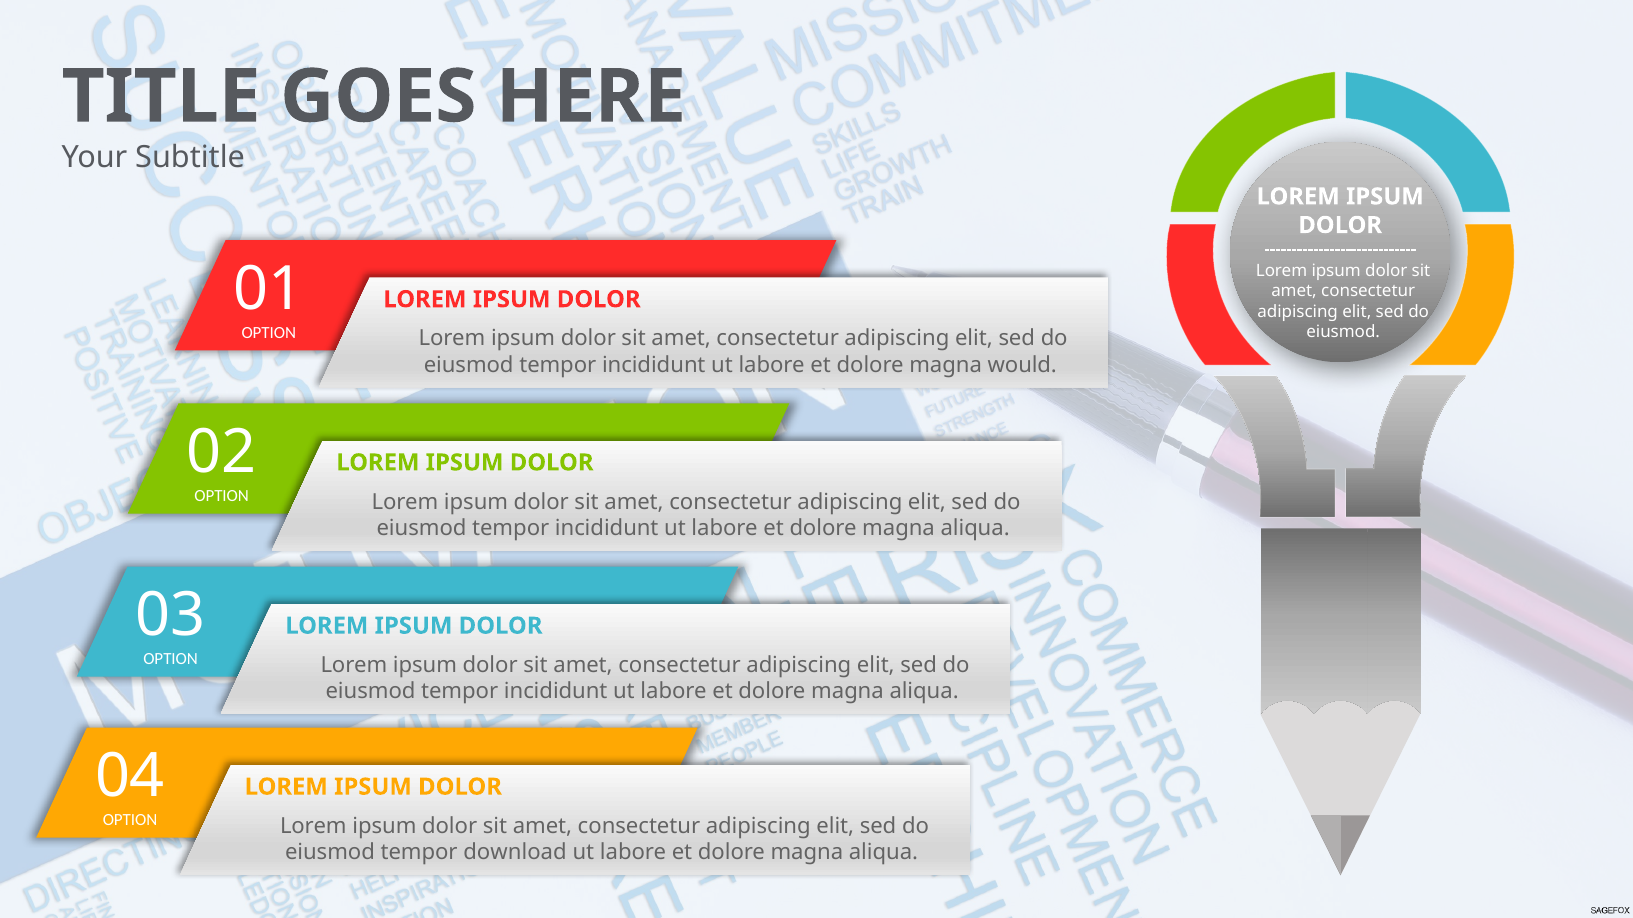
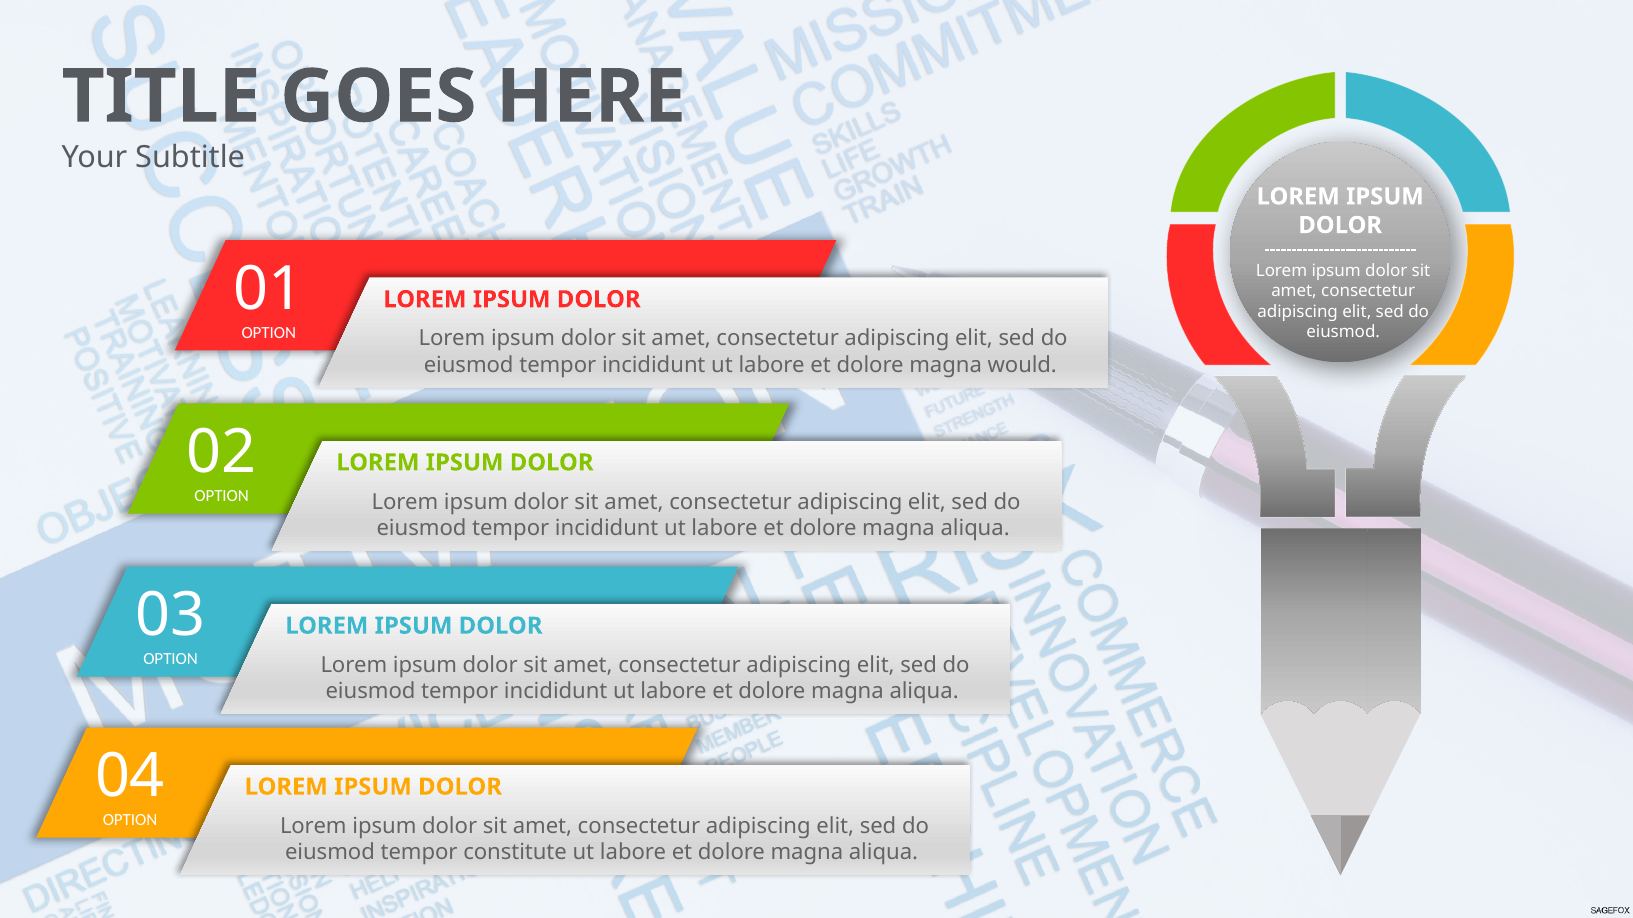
download: download -> constitute (515, 853)
